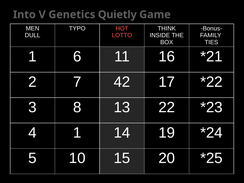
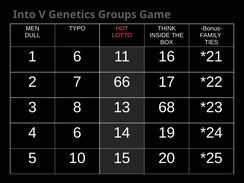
Quietly: Quietly -> Groups (117, 15)
42: 42 -> 66 (122, 82)
22: 22 -> 68 (167, 107)
4 1: 1 -> 6 (77, 133)
